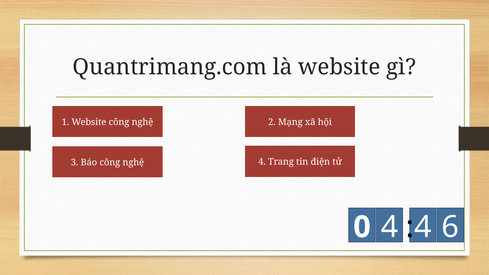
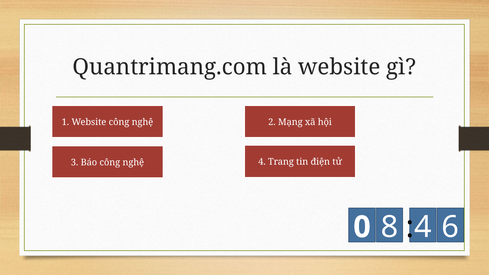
0 4: 4 -> 8 (390, 227)
